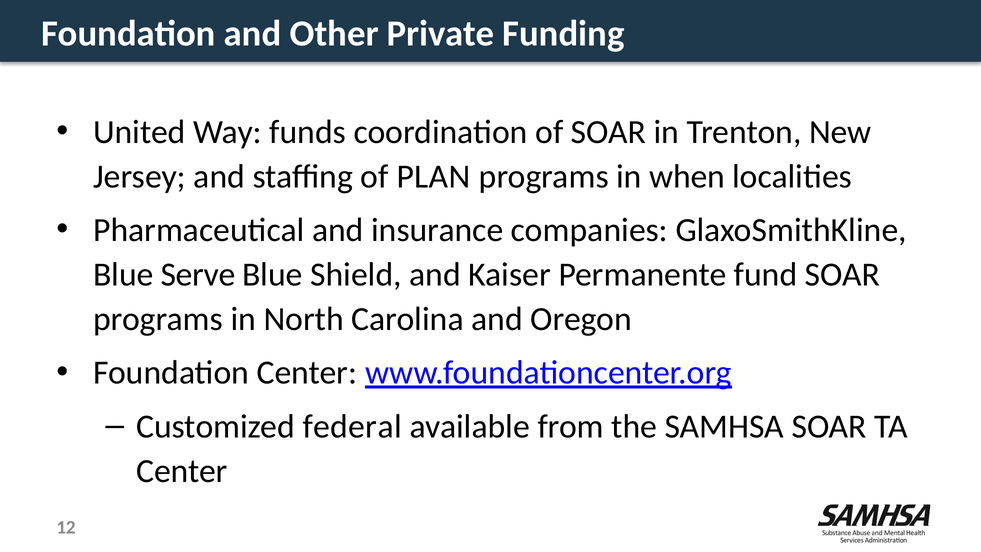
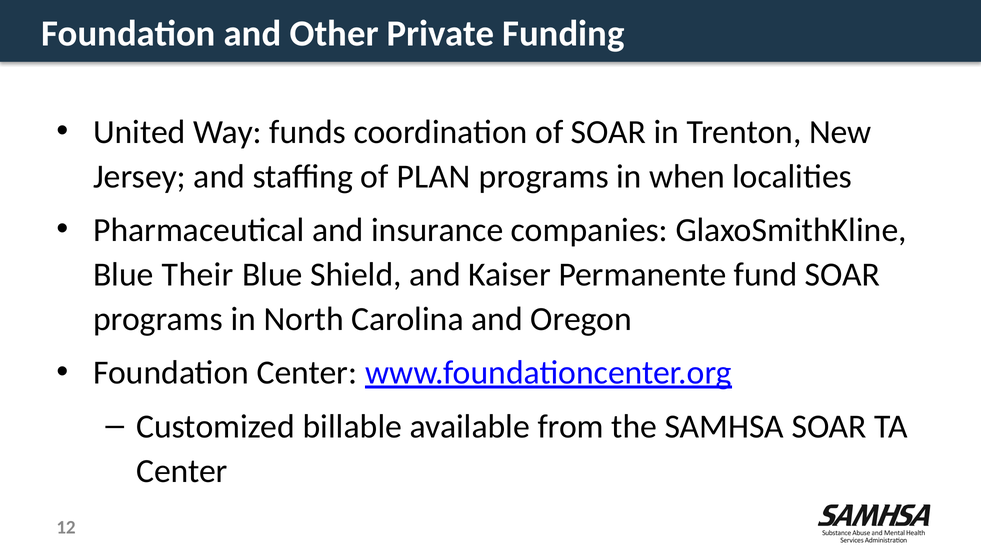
Serve: Serve -> Their (198, 274)
federal: federal -> billable (352, 427)
